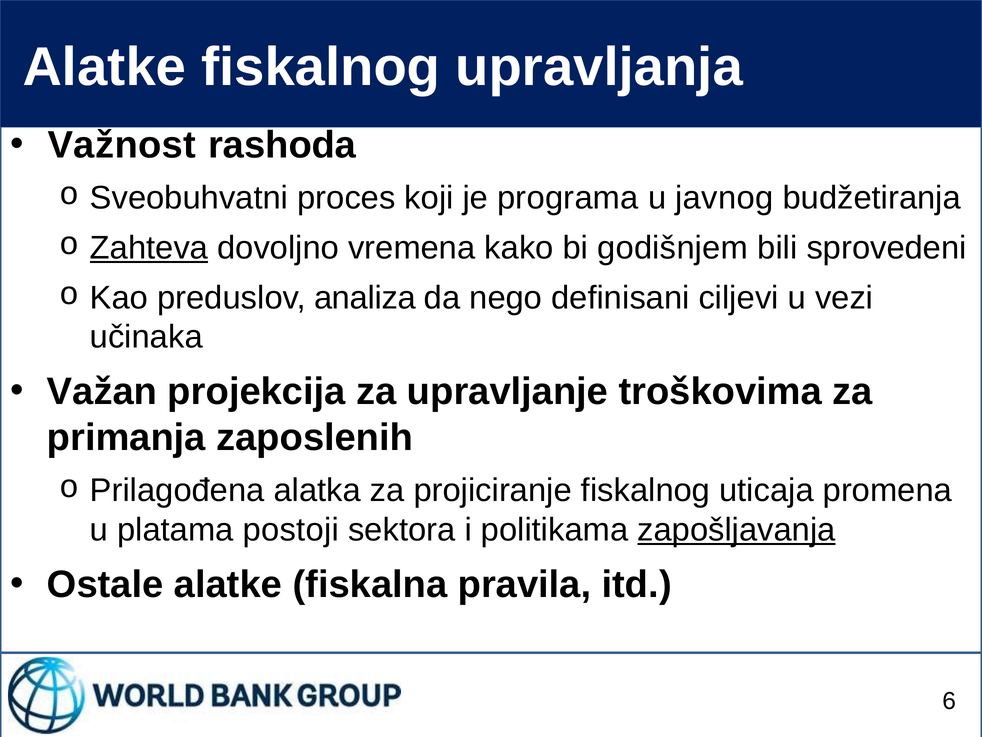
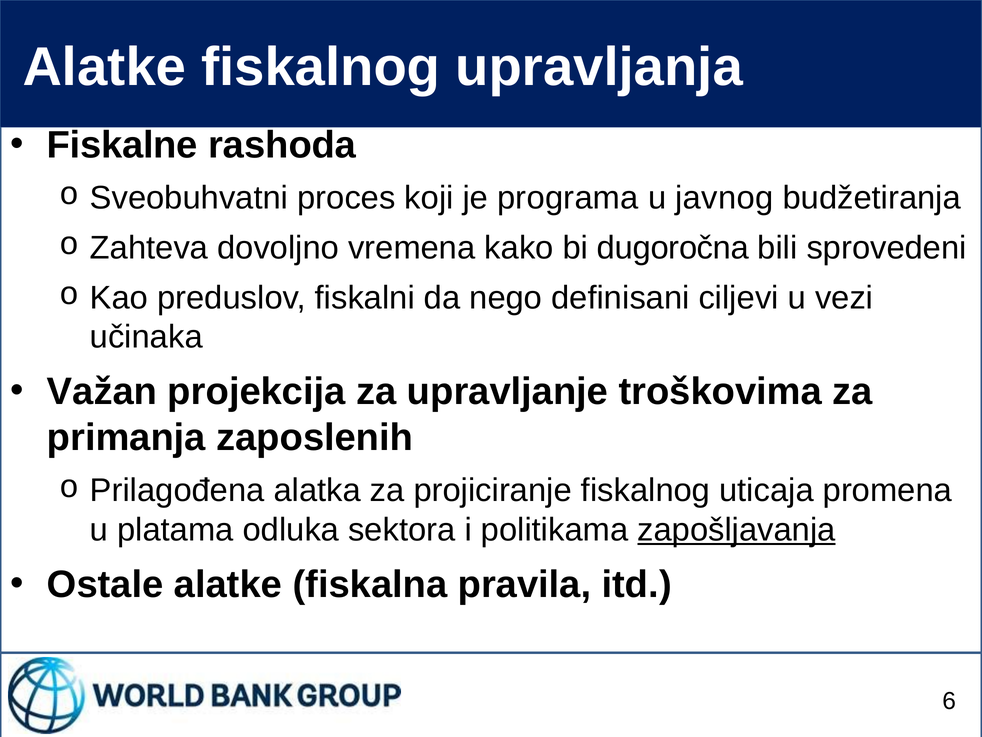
Važnost: Važnost -> Fiskalne (122, 145)
Zahteva underline: present -> none (149, 248)
godišnjem: godišnjem -> dugoročna (673, 248)
analiza: analiza -> fiskalni (365, 298)
postoji: postoji -> odluka (291, 530)
